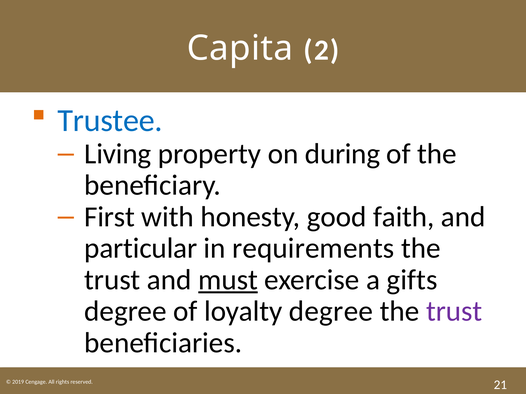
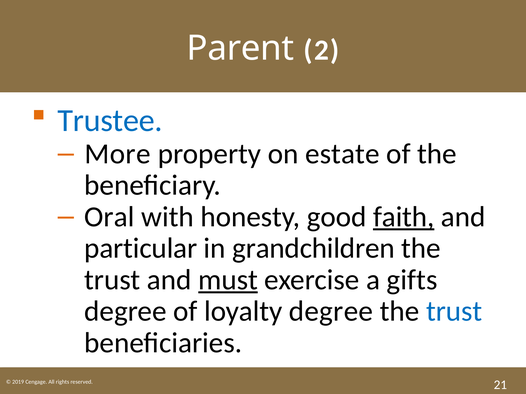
Capita: Capita -> Parent (240, 48)
Living: Living -> More (118, 154)
during: during -> estate (342, 154)
First: First -> Oral (109, 217)
faith underline: none -> present (404, 217)
requirements: requirements -> grandchildren (313, 249)
trust colour: purple -> blue (454, 312)
